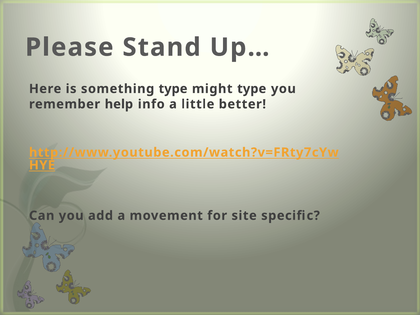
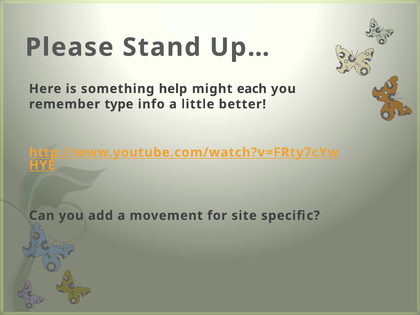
something type: type -> help (173, 89)
might type: type -> each (252, 89)
help: help -> type (119, 104)
